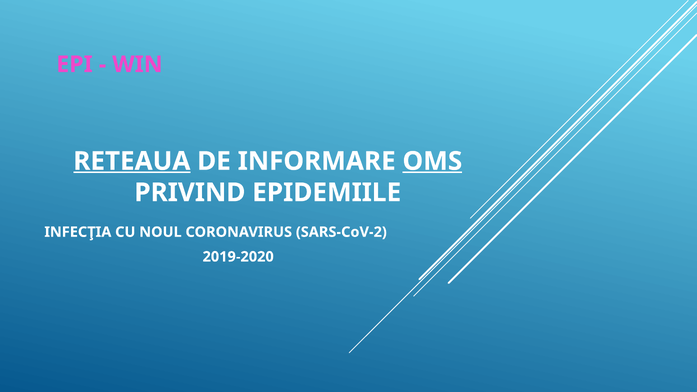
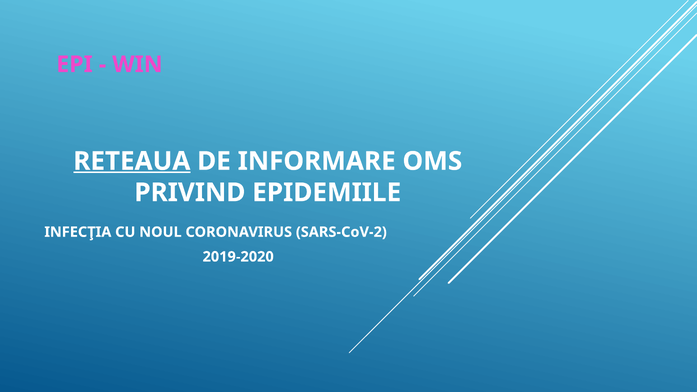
OMS underline: present -> none (432, 161)
